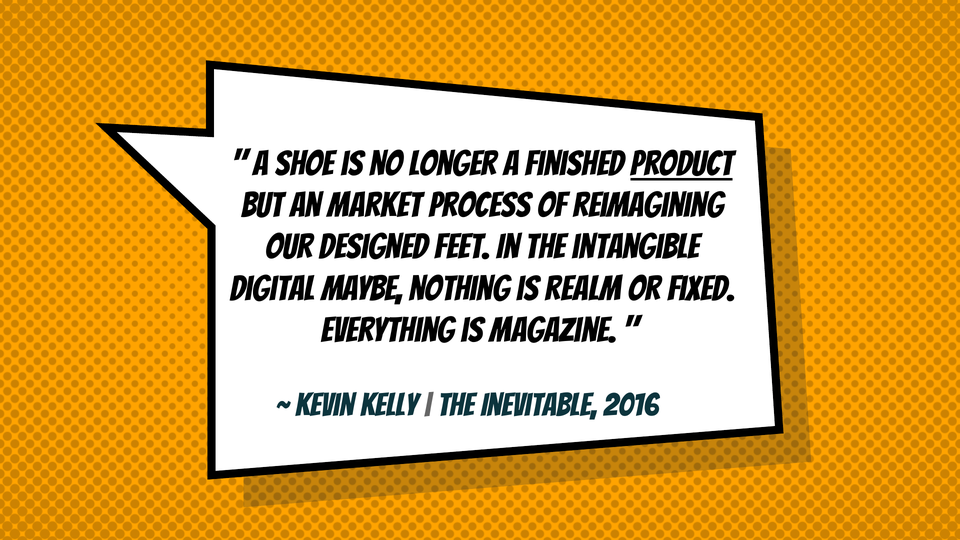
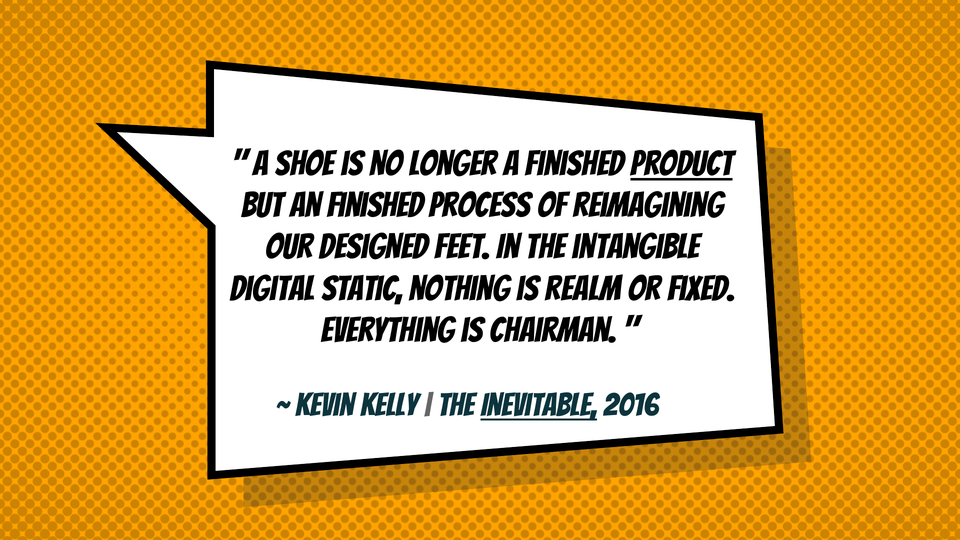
an market: market -> finished (375, 206)
maybe: maybe -> static (362, 289)
magazine: magazine -> chairman (553, 331)
Inevitable underline: none -> present (539, 406)
